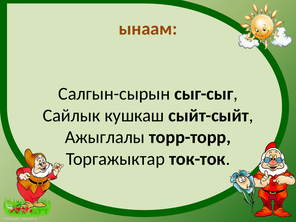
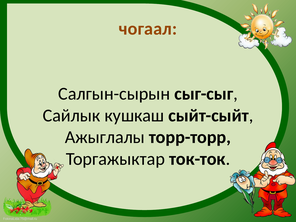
ынаам: ынаам -> чогаал (148, 29)
